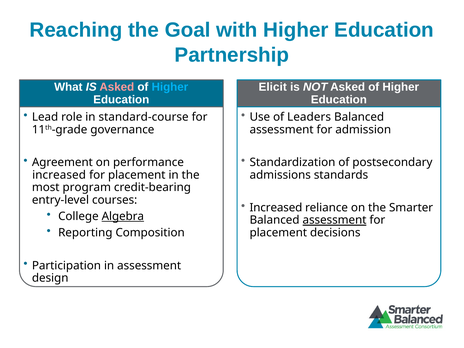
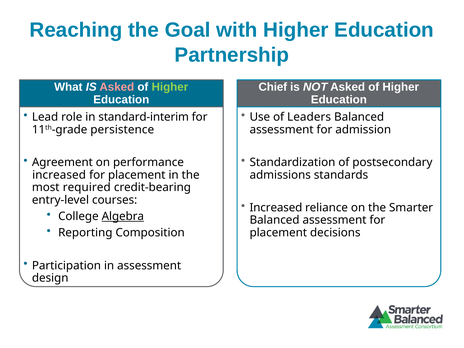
Higher colour: light blue -> light green (170, 87)
Elicit: Elicit -> Chief (273, 87)
standard-course: standard-course -> standard-interim (144, 117)
governance: governance -> persistence (122, 130)
program: program -> required (87, 187)
assessment underline: present -> none (334, 220)
